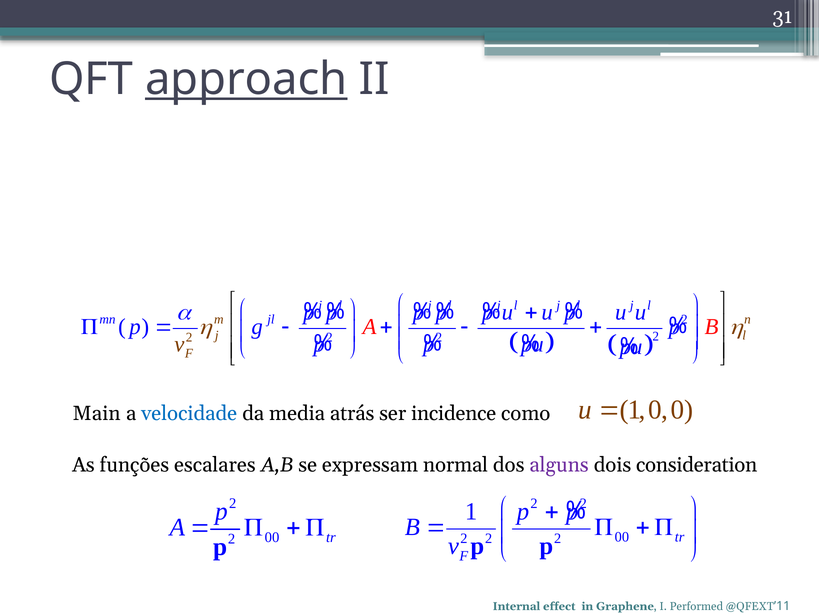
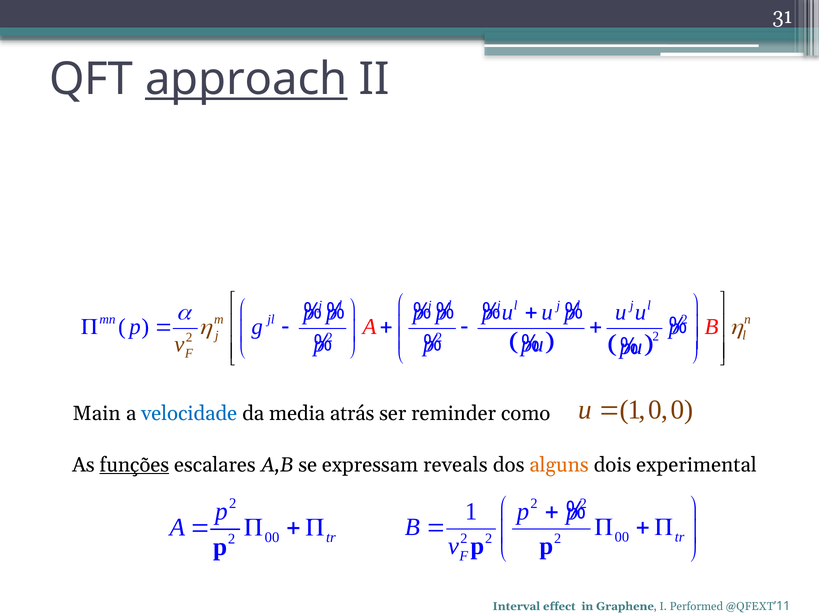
incidence: incidence -> reminder (454, 413)
funções underline: none -> present (134, 465)
normal: normal -> reveals (455, 465)
alguns colour: purple -> orange (559, 465)
consideration: consideration -> experimental (696, 465)
Internal: Internal -> Interval (516, 607)
